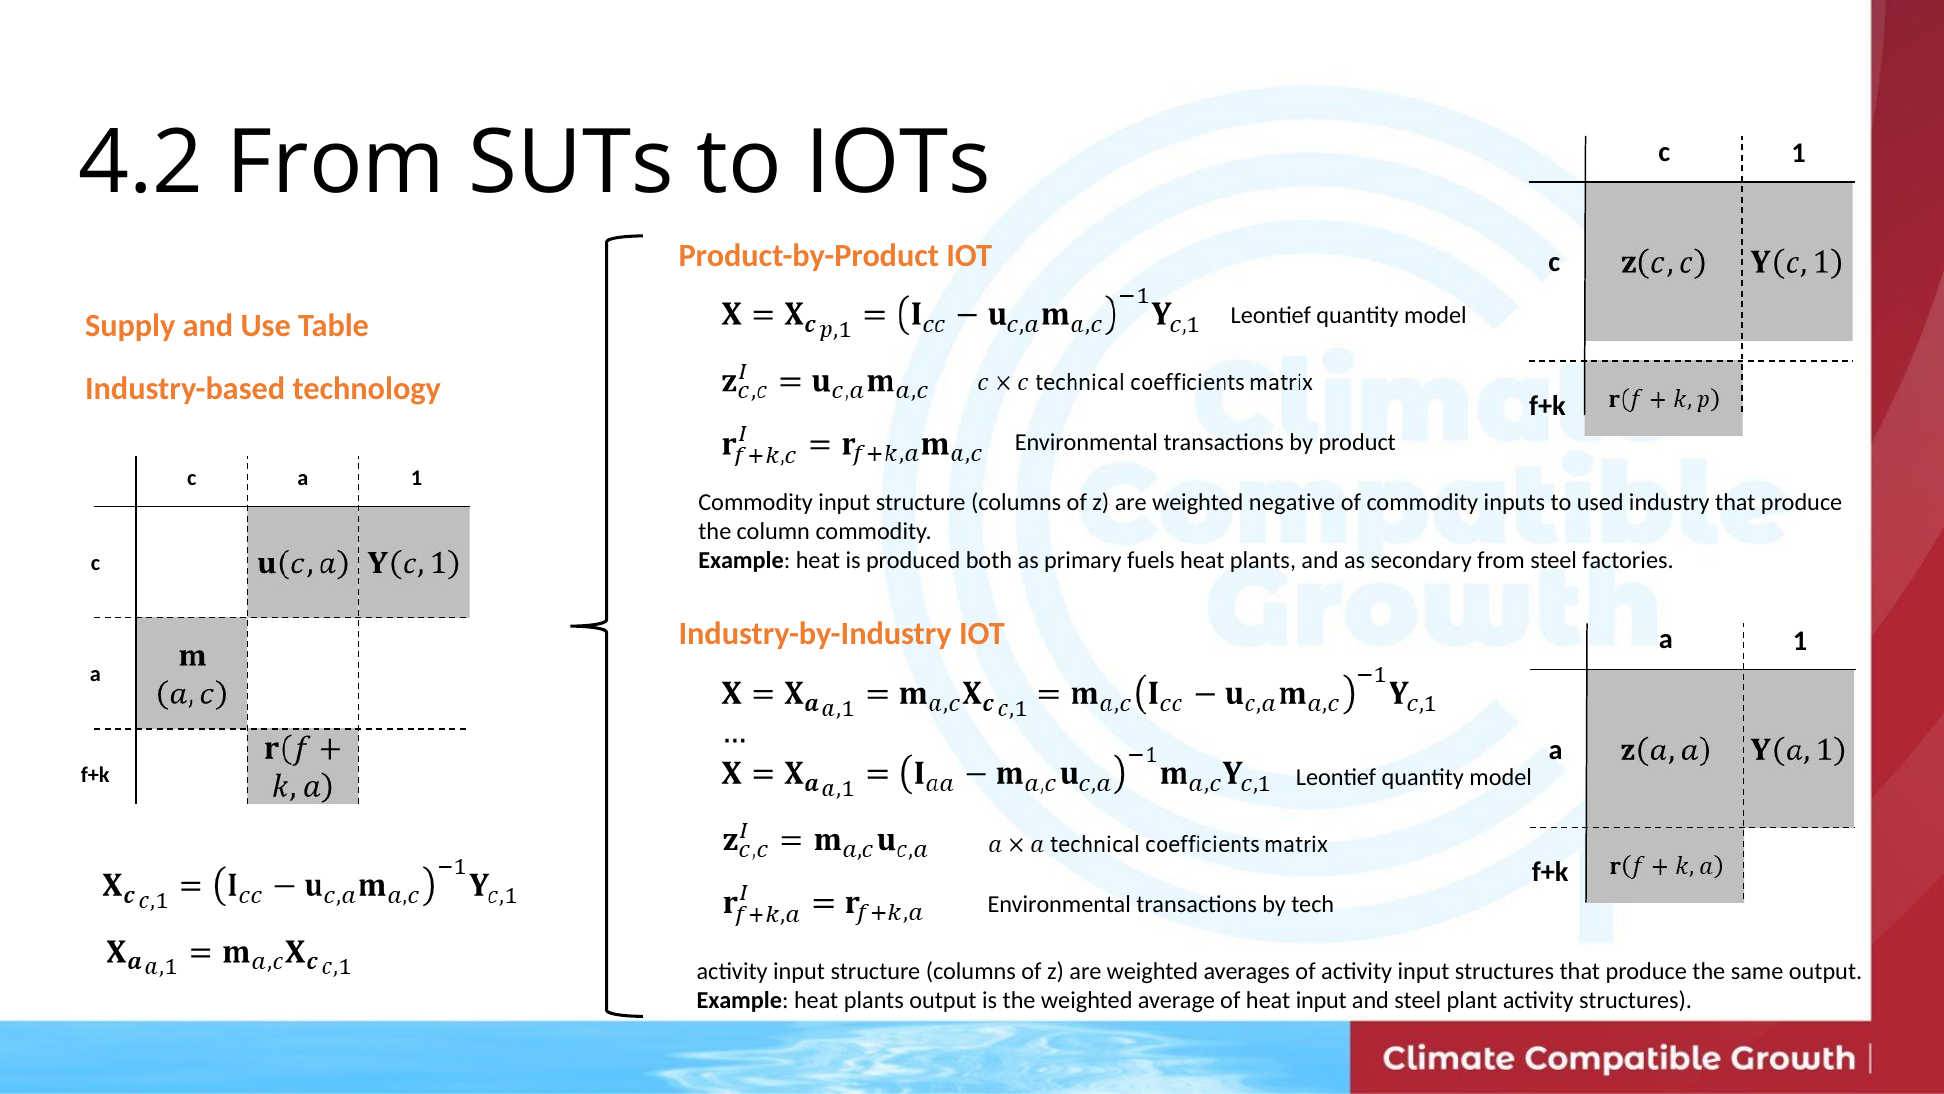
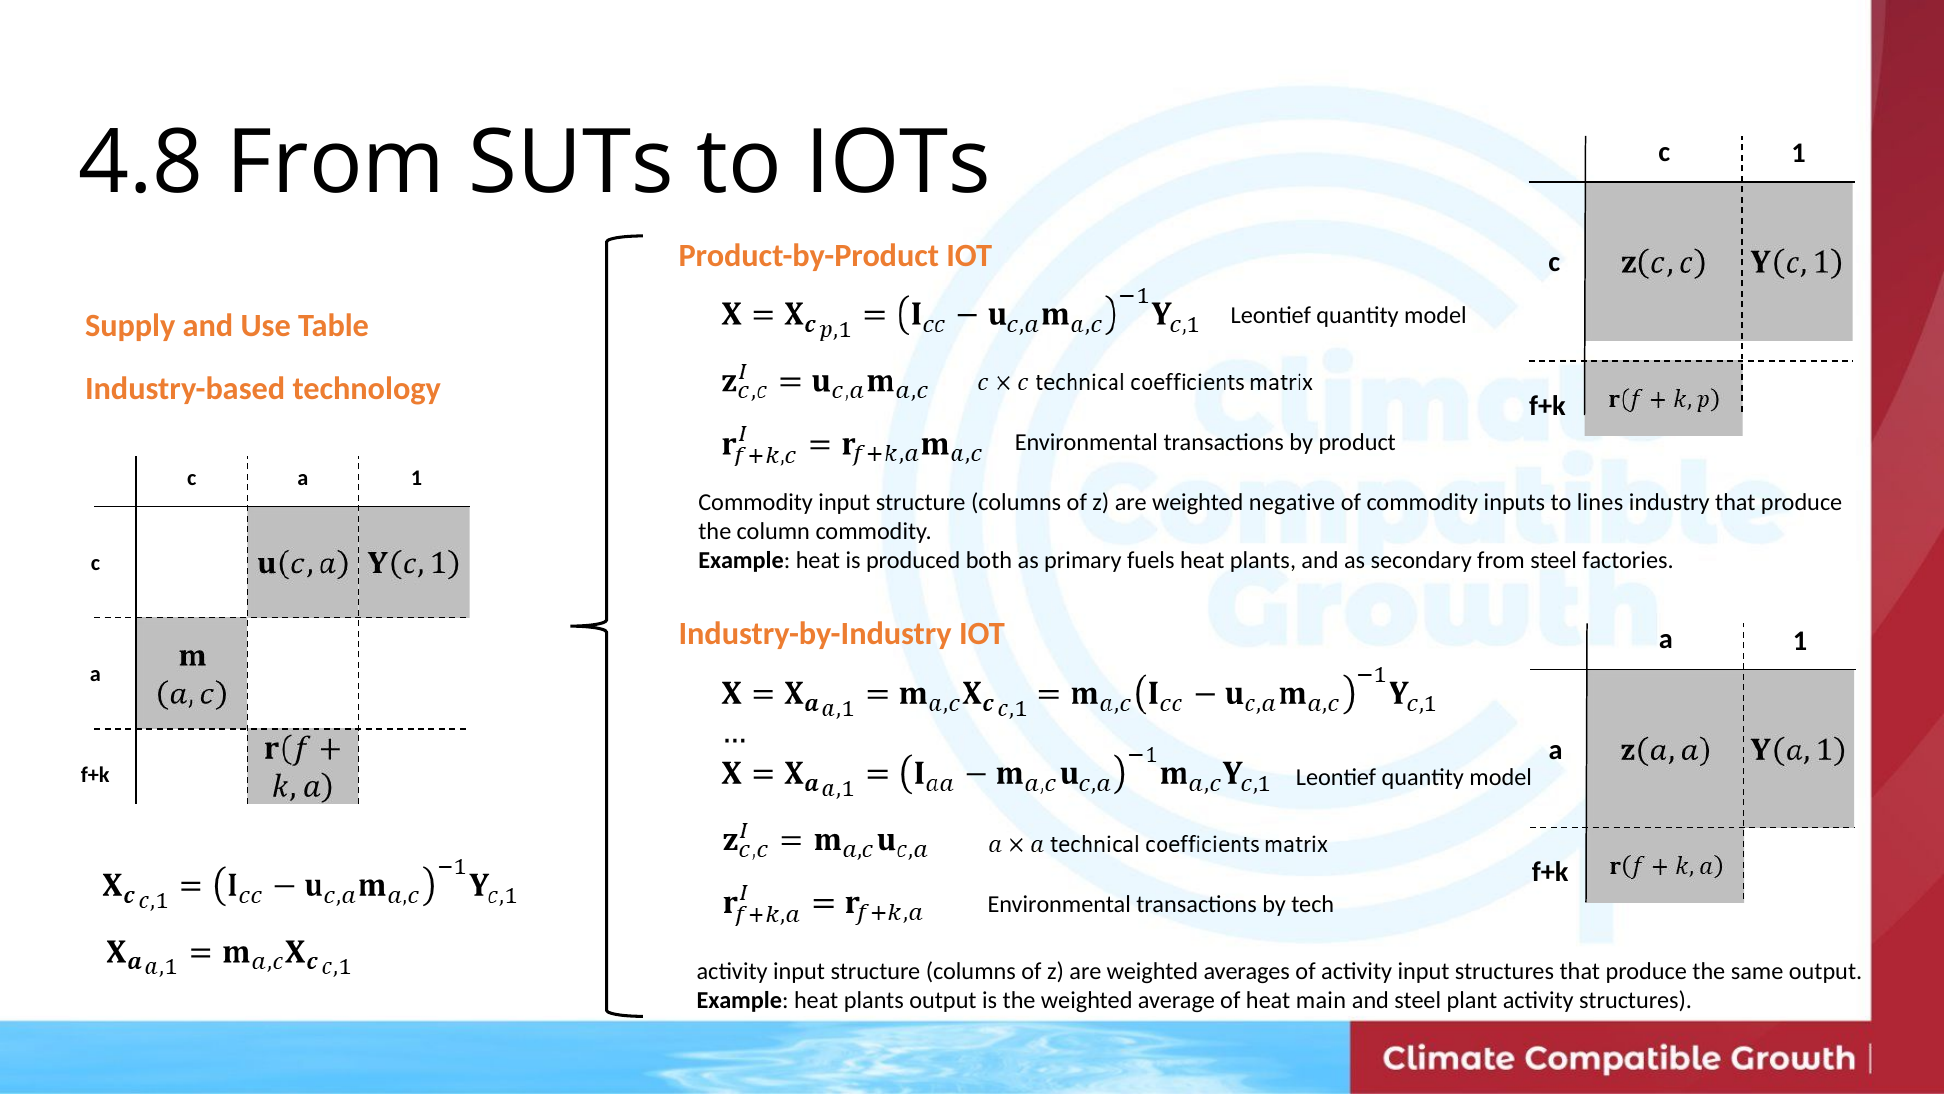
4.2: 4.2 -> 4.8 (141, 163)
used: used -> lines (1600, 502)
heat input: input -> main (1321, 1000)
